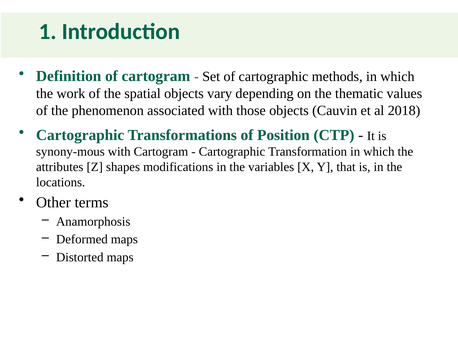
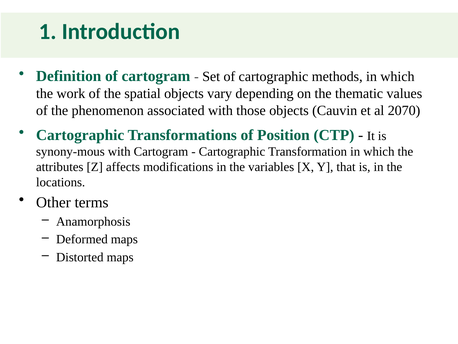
2018: 2018 -> 2070 (404, 110)
shapes: shapes -> affects (123, 167)
